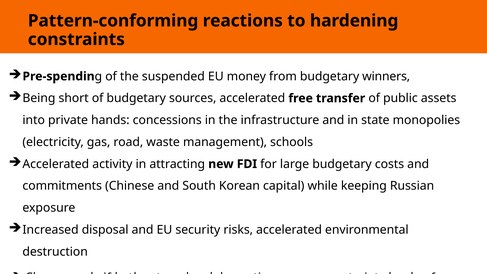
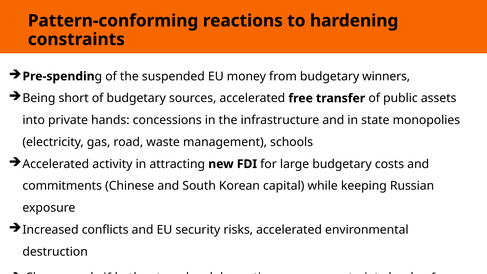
disposal: disposal -> conflicts (105, 230)
